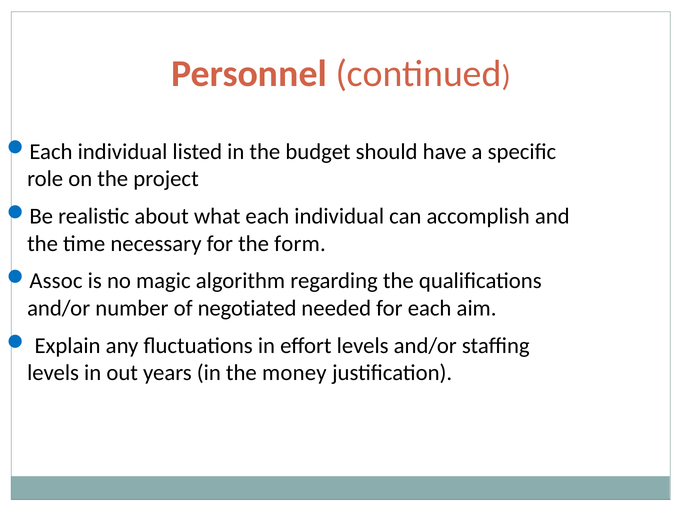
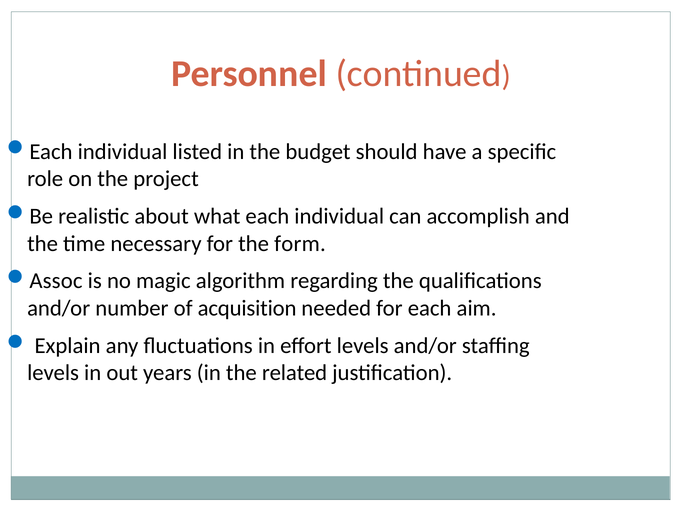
negotiated: negotiated -> acquisition (247, 309)
money: money -> related (295, 373)
